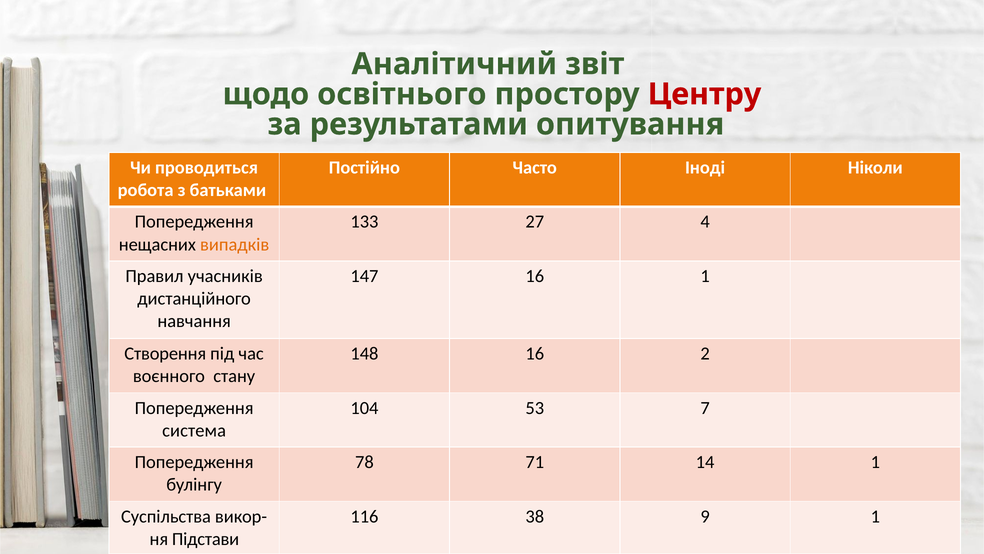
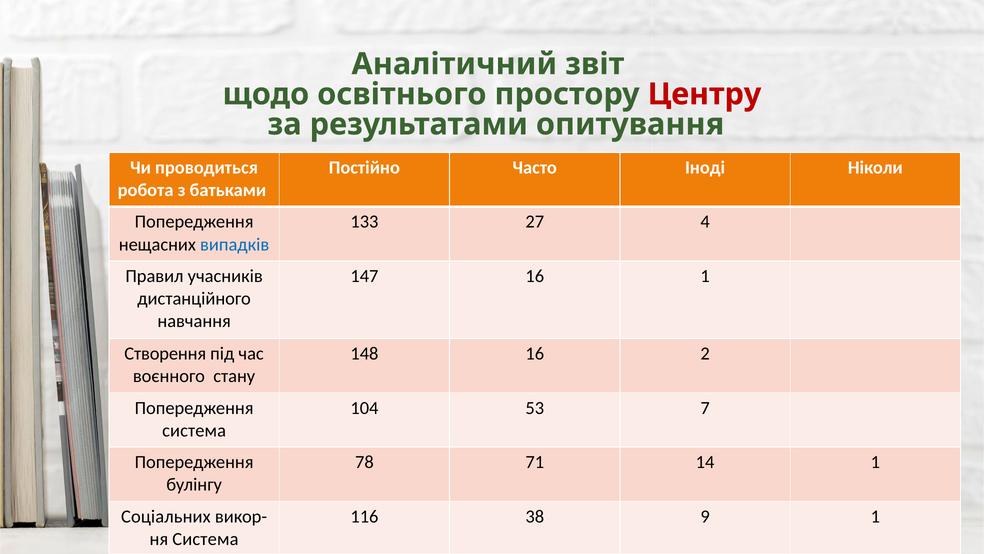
випадків colour: orange -> blue (235, 244)
Суспільства: Суспільства -> Соціальних (166, 516)
Підстави: Підстави -> Система (205, 538)
